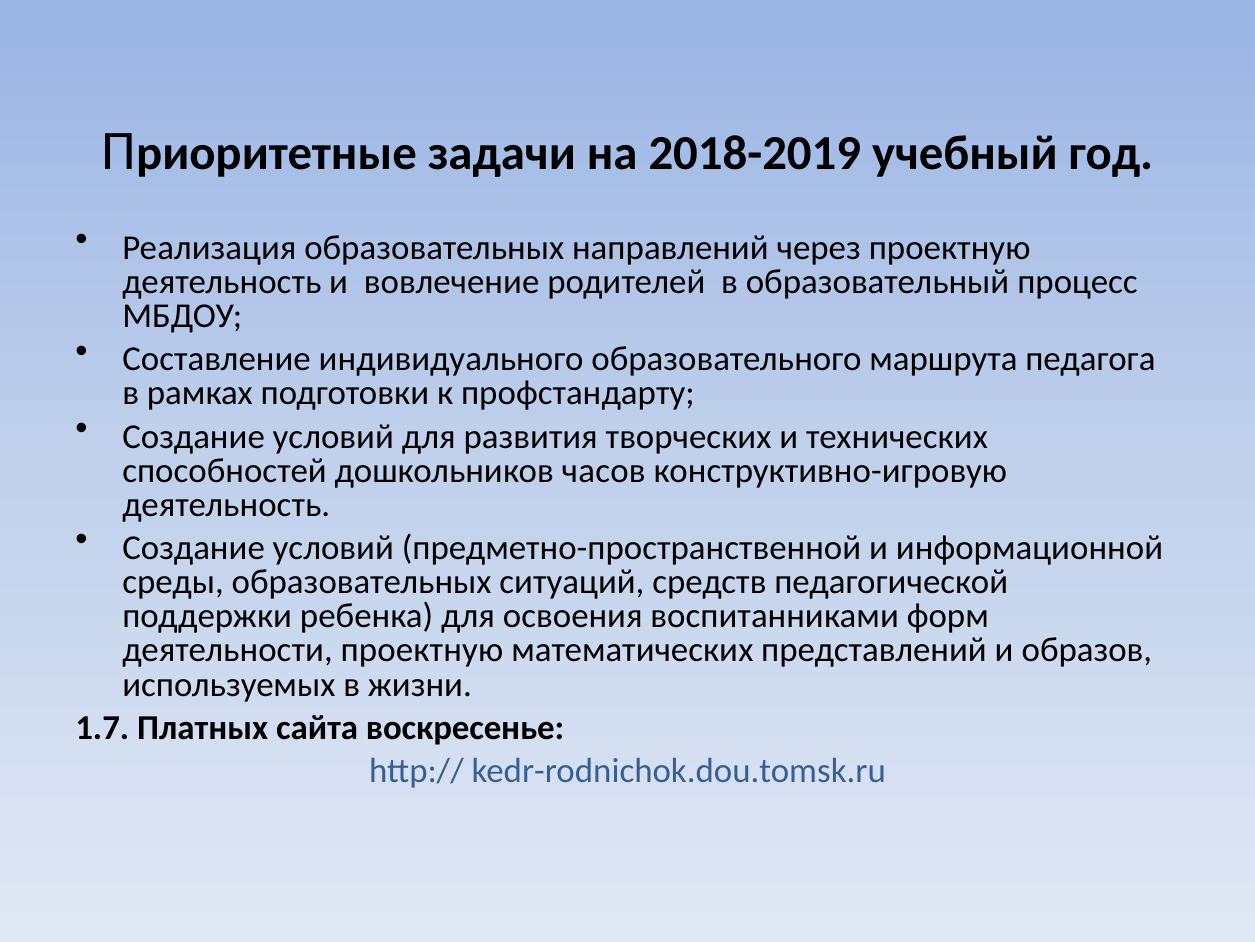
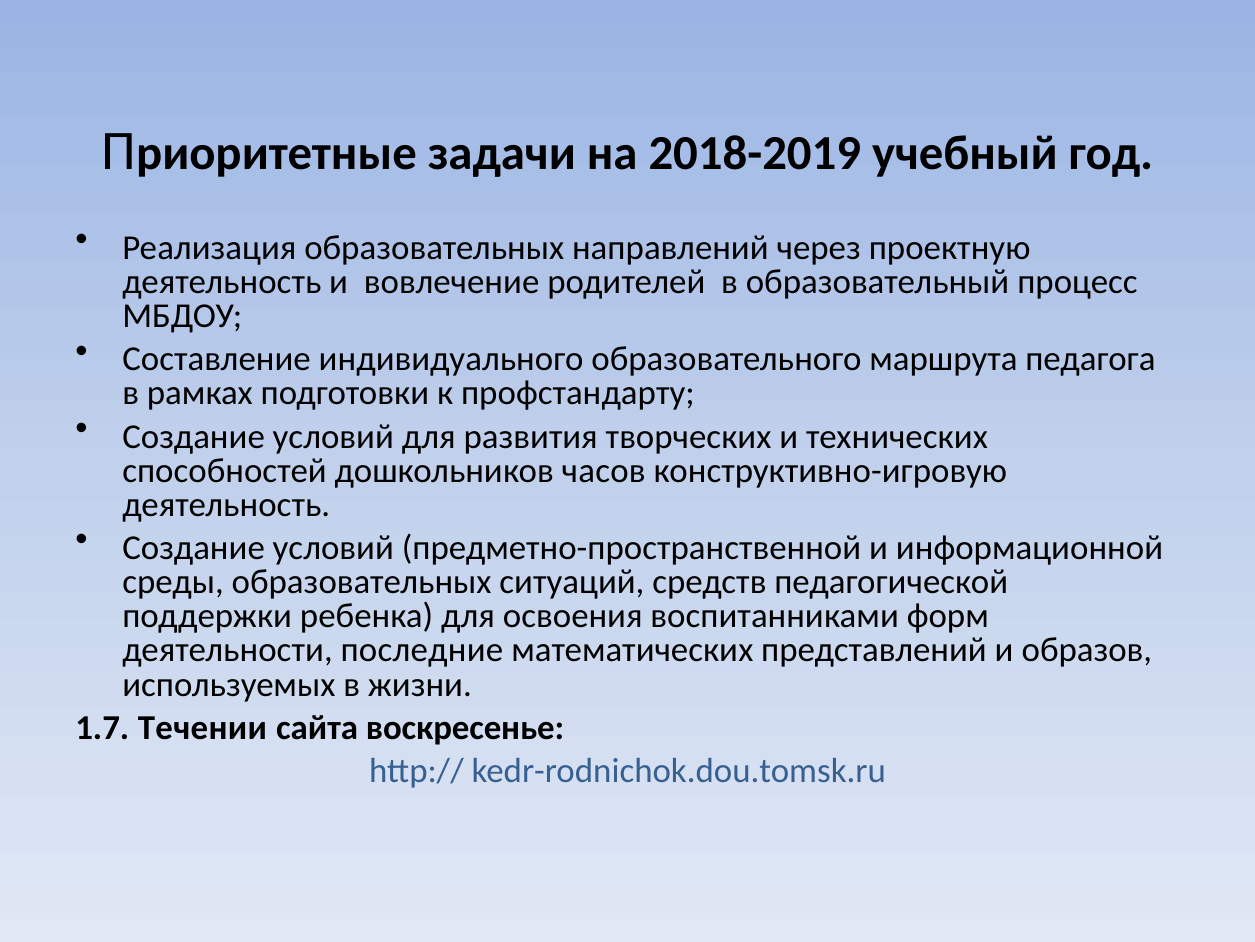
деятельности проектную: проектную -> последние (422, 650)
Платных: Платных -> Течении (202, 727)
